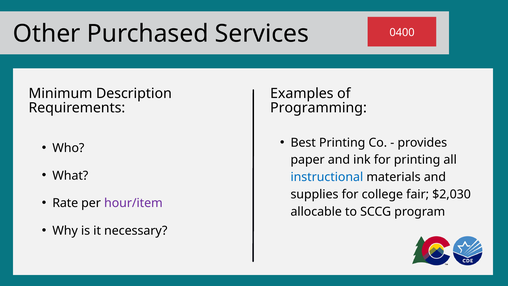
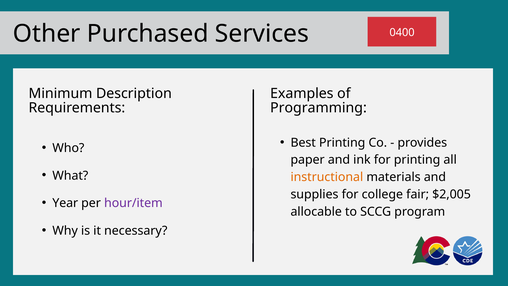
instructional colour: blue -> orange (327, 177)
$2,030: $2,030 -> $2,005 (452, 194)
Rate: Rate -> Year (65, 203)
